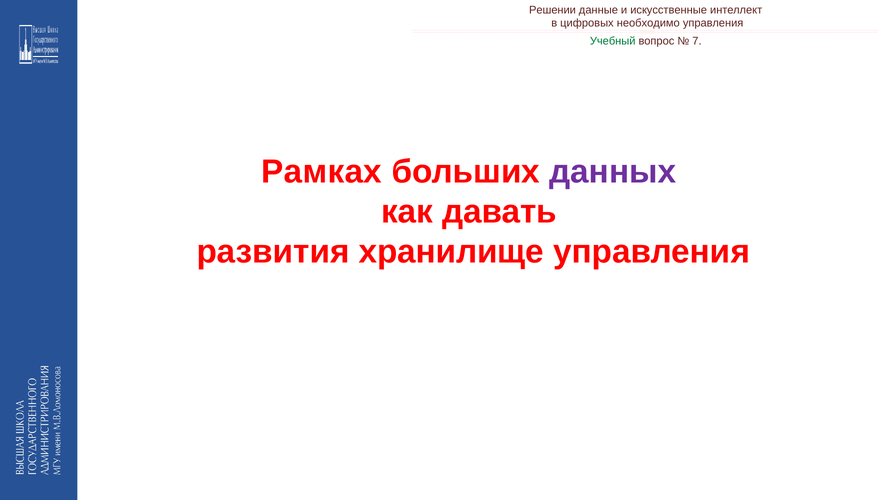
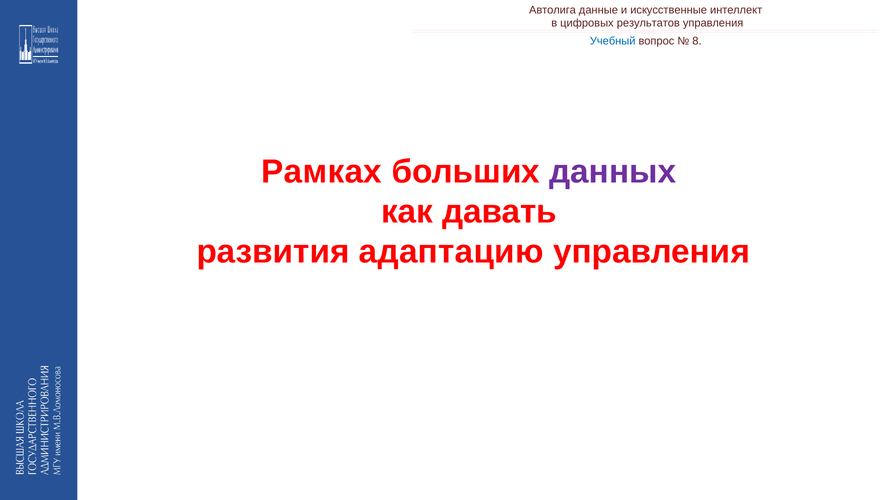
Решении: Решении -> Автолига (553, 10)
необходимо: необходимо -> результатов (648, 23)
Учебный colour: green -> blue (613, 41)
7: 7 -> 8 (697, 41)
хранилище: хранилище -> адаптацию (451, 252)
